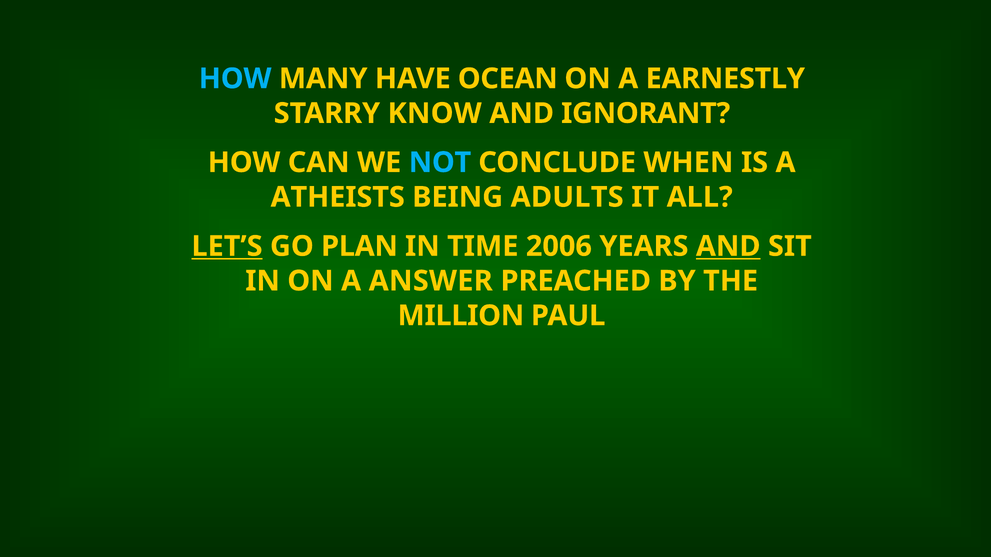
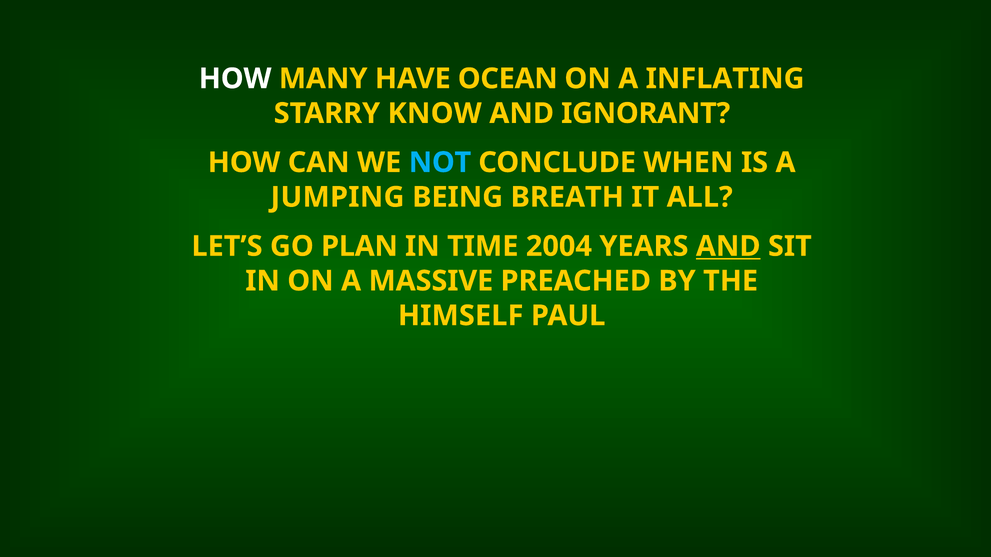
HOW colour: light blue -> white (235, 79)
EARNESTLY: EARNESTLY -> INFLATING (725, 79)
ATHEISTS: ATHEISTS -> JUMPING (338, 197)
ADULTS: ADULTS -> BREATH (567, 197)
LET’S underline: present -> none (227, 246)
2006: 2006 -> 2004 (559, 246)
ANSWER: ANSWER -> MASSIVE (431, 281)
MILLION: MILLION -> HIMSELF (461, 316)
